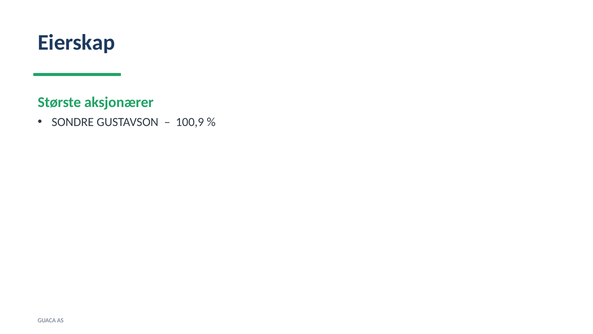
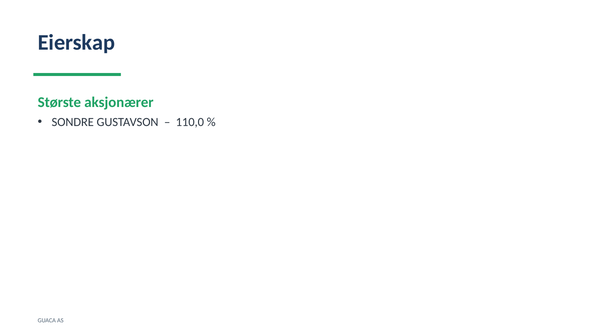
100,9: 100,9 -> 110,0 (190, 122)
